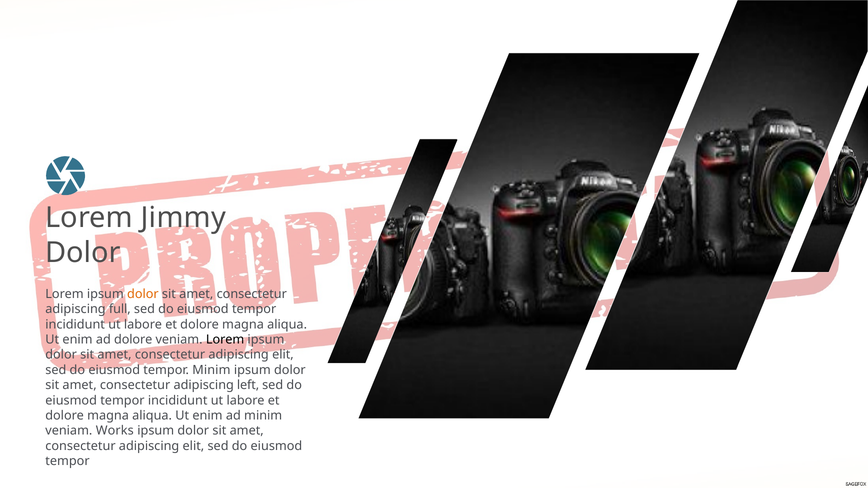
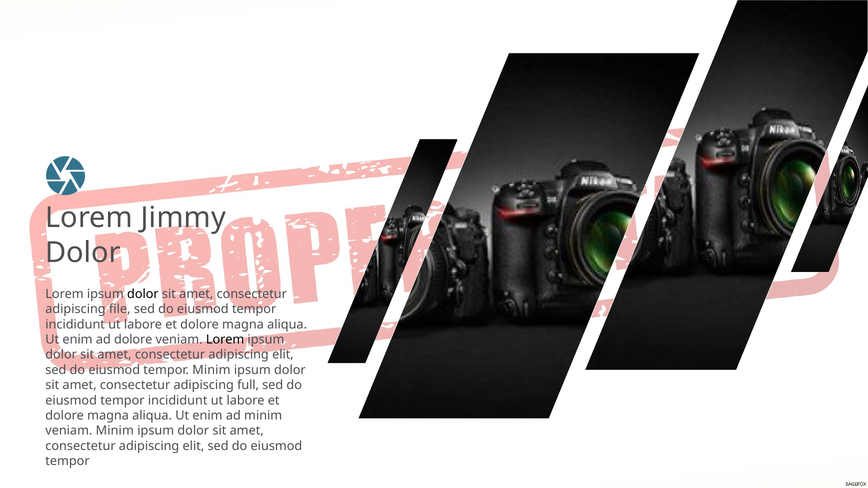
dolor colour: orange -> black (143, 294)
full: full -> file (120, 309)
left: left -> full (248, 385)
veniam Works: Works -> Minim (115, 431)
